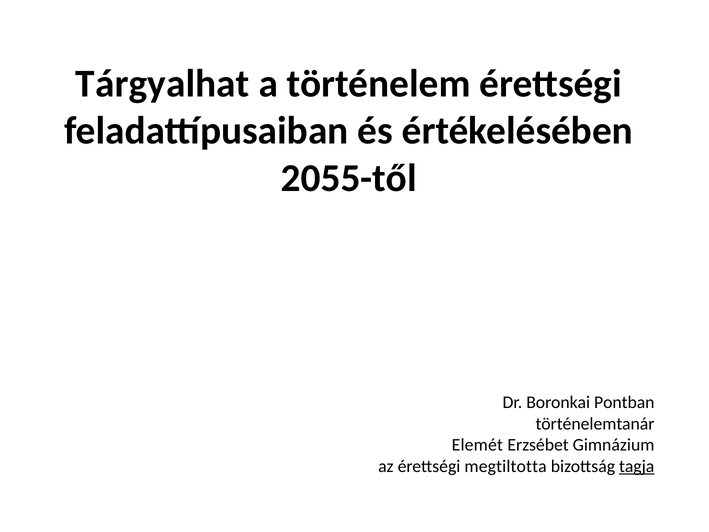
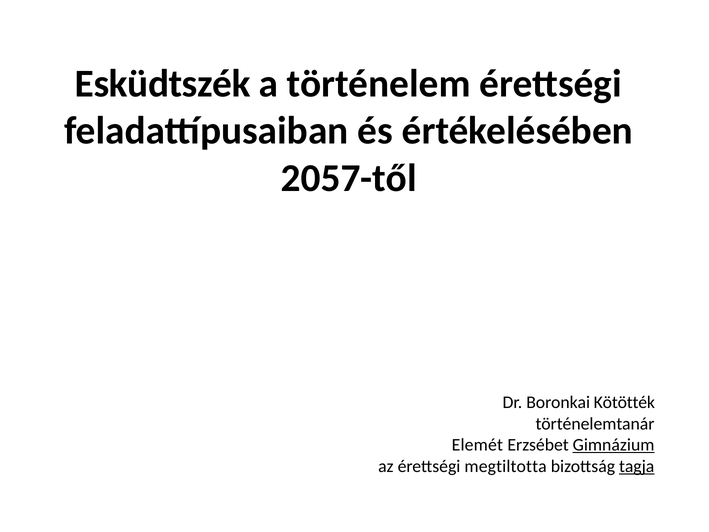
Tárgyalhat: Tárgyalhat -> Esküdtszék (163, 84)
2055-től: 2055-től -> 2057-től (349, 178)
Pontban: Pontban -> Kötötték (624, 402)
Gimnázium underline: none -> present (614, 445)
